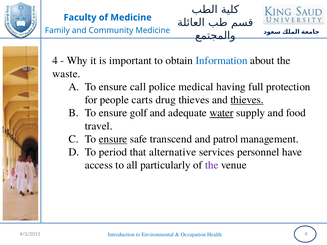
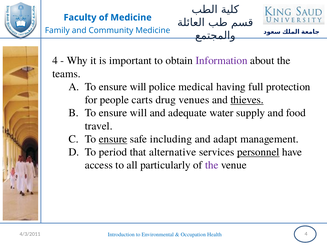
Information colour: blue -> purple (222, 61)
waste: waste -> teams (66, 74)
call: call -> will (138, 87)
drug thieves: thieves -> venues (194, 100)
golf: golf -> will (138, 113)
water underline: present -> none (222, 113)
transcend: transcend -> including (171, 139)
patrol: patrol -> adapt (225, 139)
personnel underline: none -> present (258, 152)
